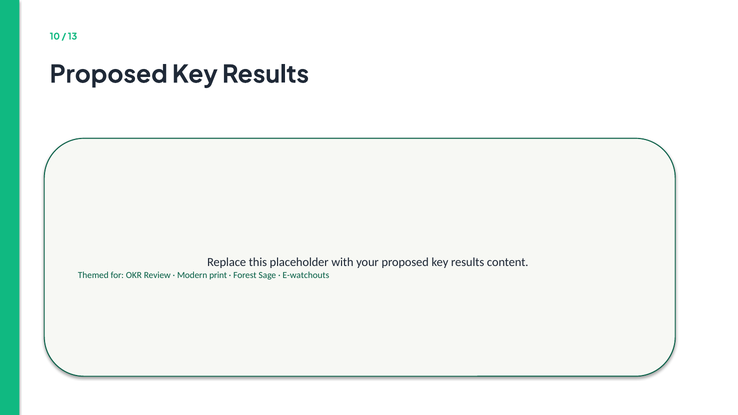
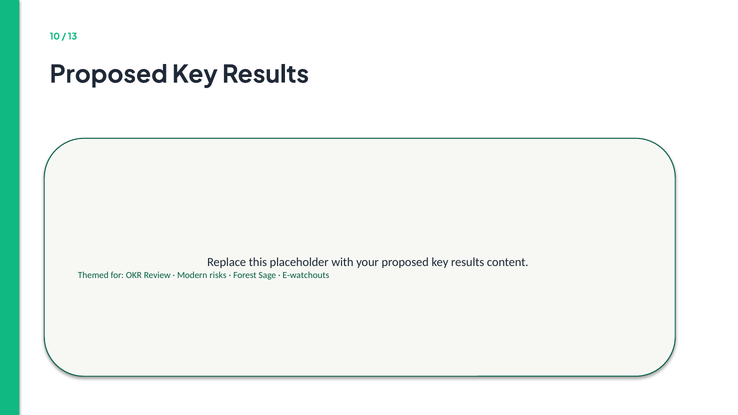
print: print -> risks (218, 275)
